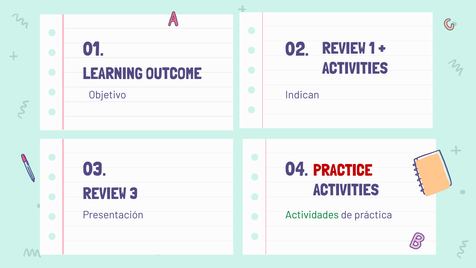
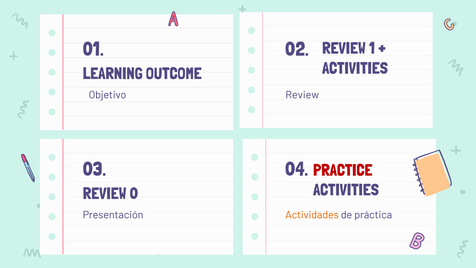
Indican: Indican -> Review (302, 95)
3: 3 -> 0 (134, 194)
Actividades colour: green -> orange (312, 215)
